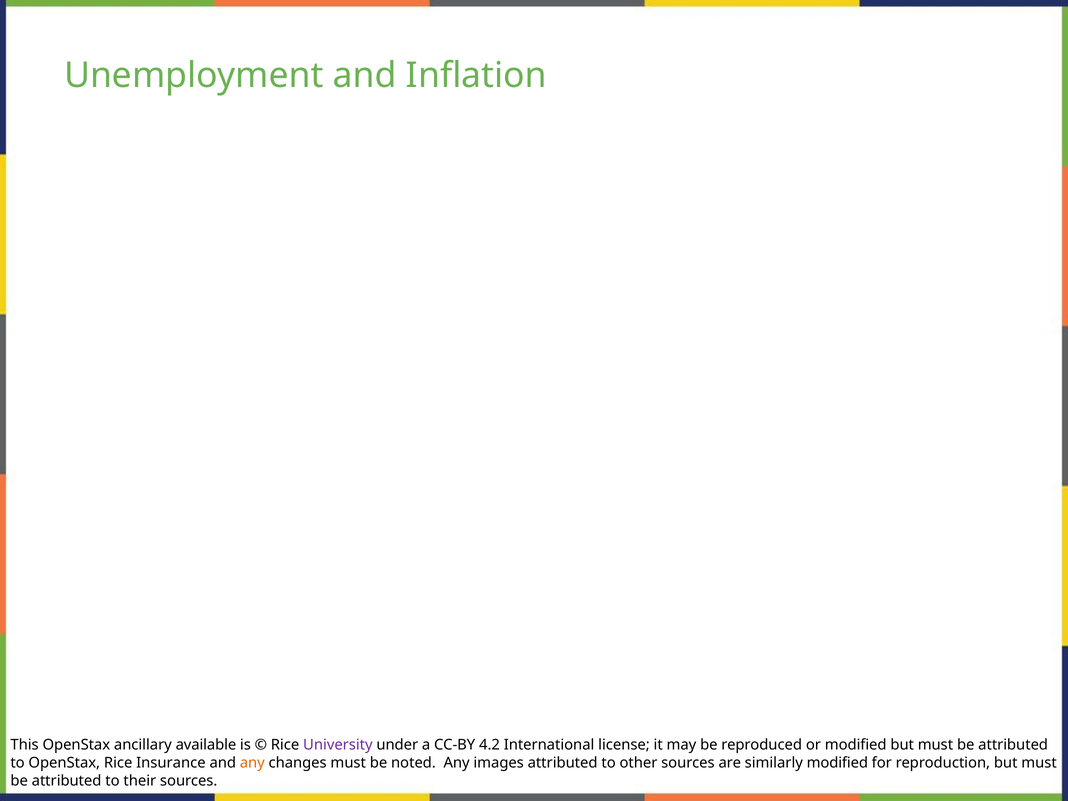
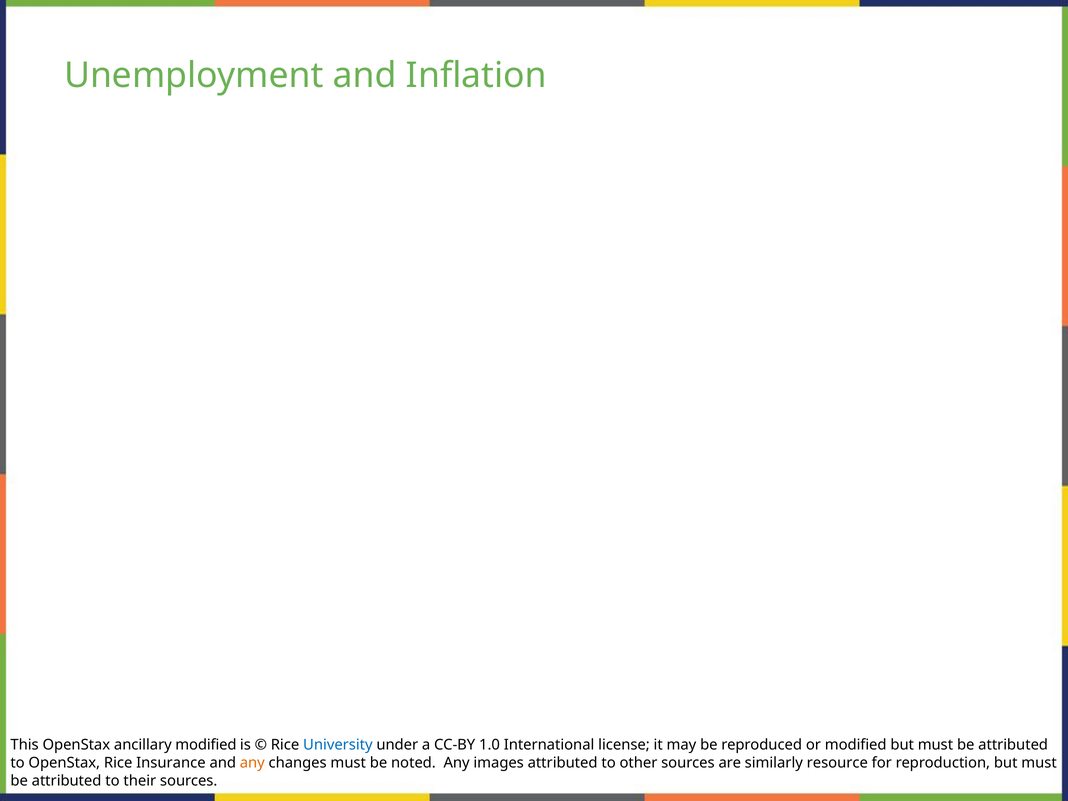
ancillary available: available -> modified (206, 745)
University colour: purple -> blue (338, 745)
4.2: 4.2 -> 1.0 (490, 745)
similarly modified: modified -> resource (837, 763)
